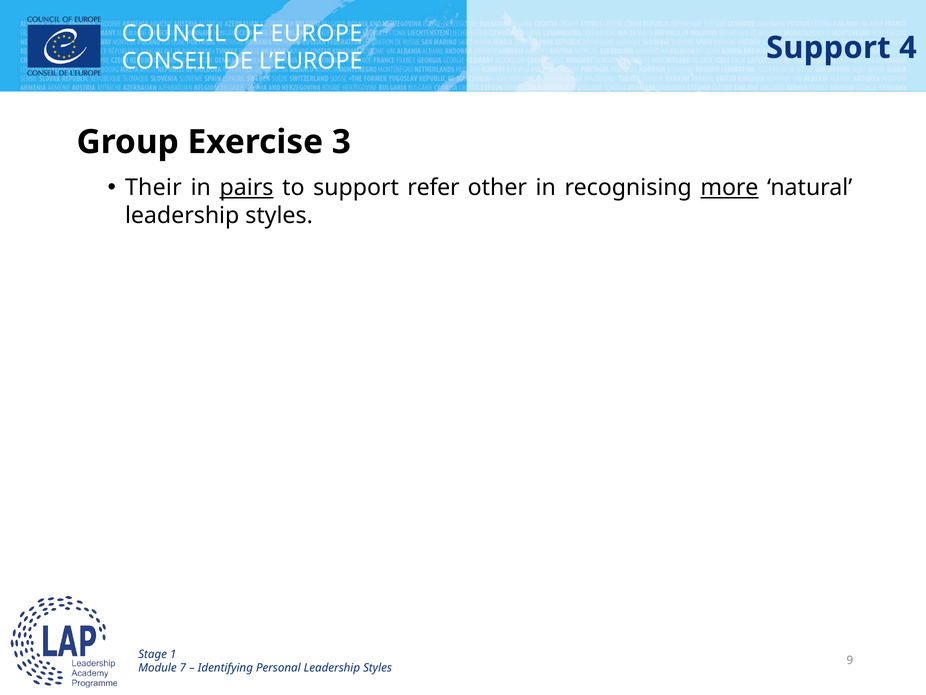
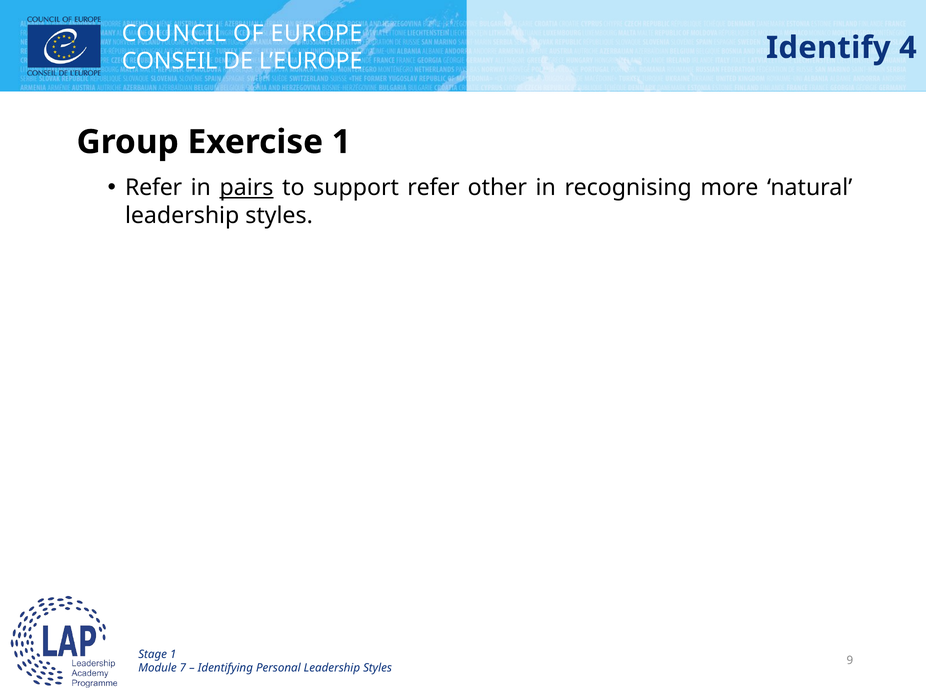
Support: Support -> Identify (828, 48)
Exercise 3: 3 -> 1 (341, 142)
Their: Their -> Refer (154, 188)
more underline: present -> none (729, 188)
